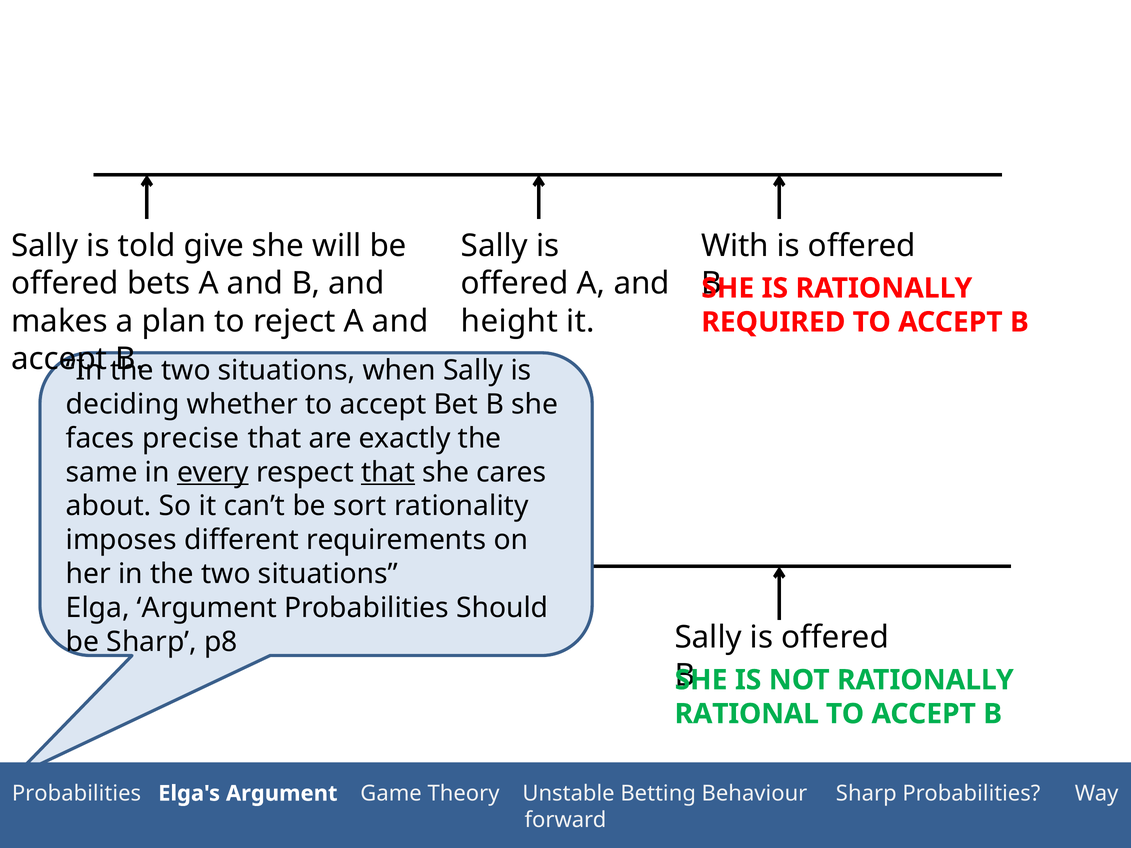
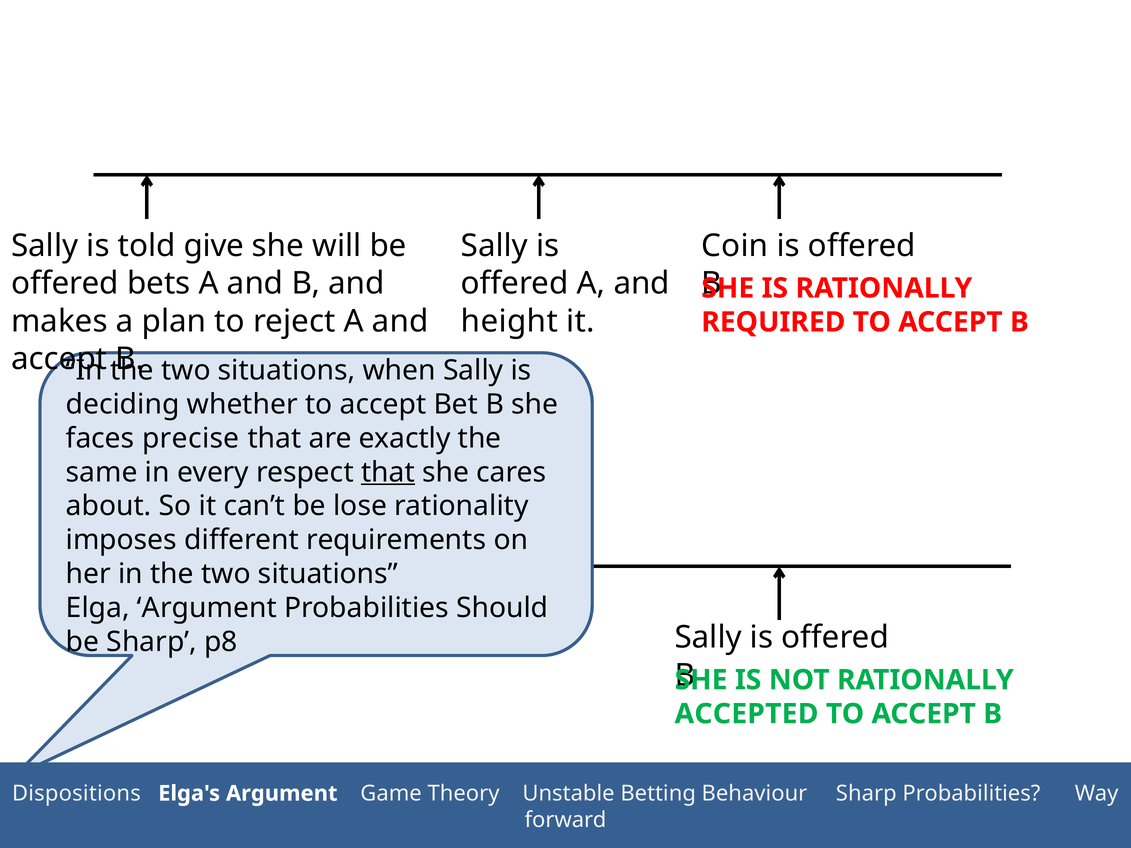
With: With -> Coin (735, 246)
every underline: present -> none (213, 472)
sort: sort -> lose (360, 506)
RATIONAL: RATIONAL -> ACCEPTED (747, 714)
Probabilities: Probabilities -> Dispositions (76, 794)
